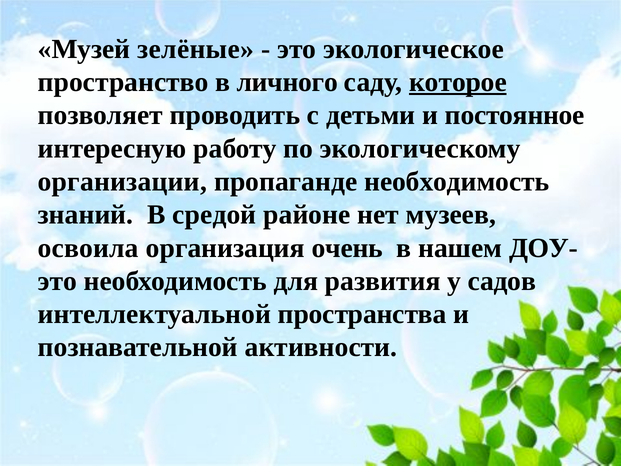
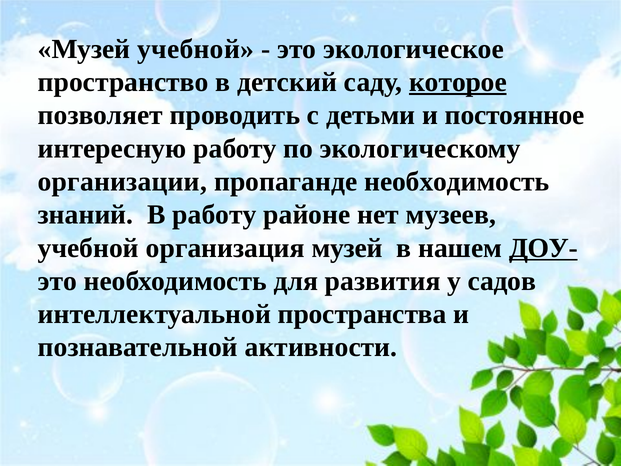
Музей зелёные: зелёные -> учебной (196, 49)
личного: личного -> детский (287, 82)
В средой: средой -> работу (214, 215)
освоила: освоила -> учебной (88, 248)
организация очень: очень -> музей (347, 248)
ДОУ- underline: none -> present (544, 248)
